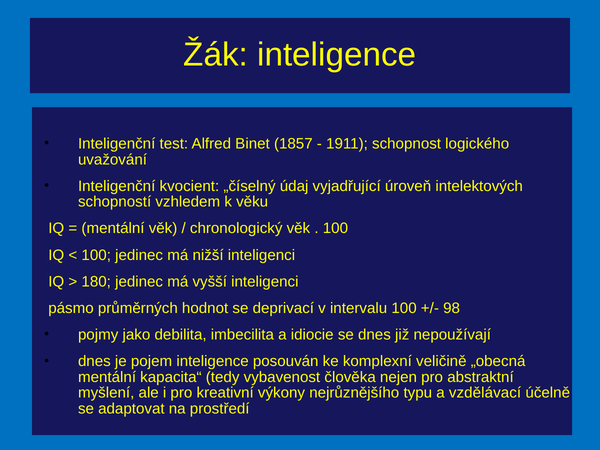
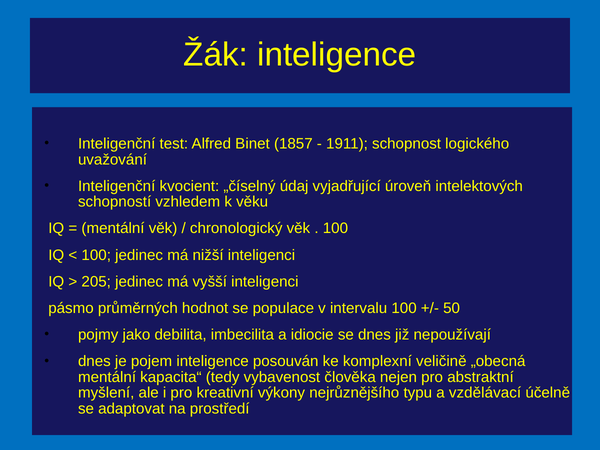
180: 180 -> 205 (96, 282)
deprivací: deprivací -> populace (283, 308)
98: 98 -> 50 (452, 308)
